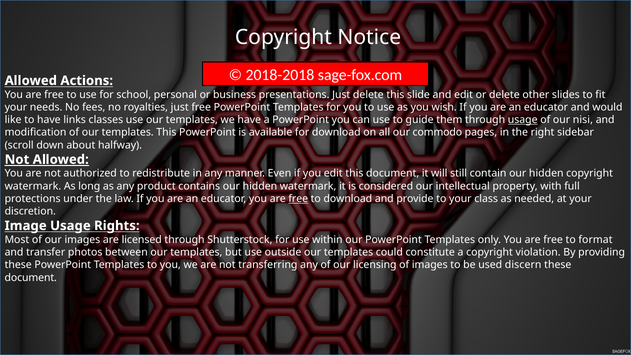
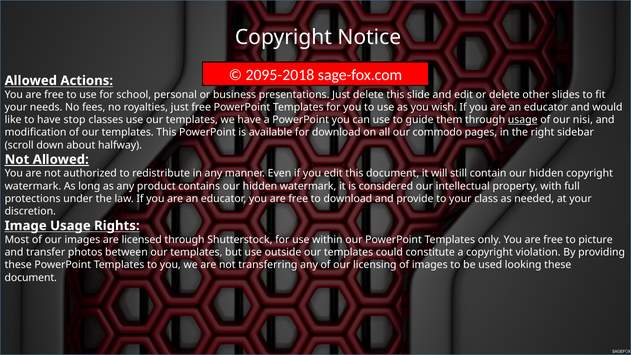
2018-2018: 2018-2018 -> 2095-2018 (280, 75)
links: links -> stop (75, 120)
free underline: present -> none (298, 199)
format: format -> picture (596, 240)
discern: discern -> looking (523, 265)
